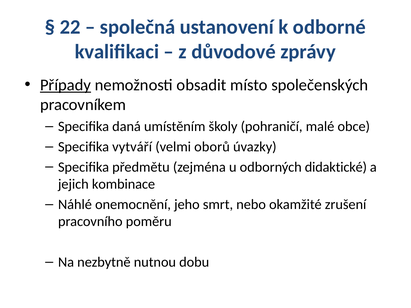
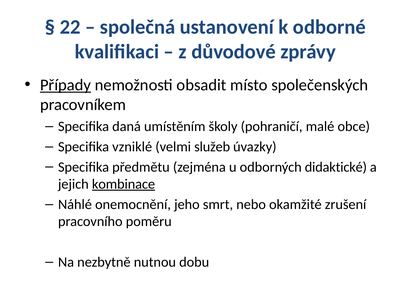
vytváří: vytváří -> vzniklé (132, 147)
oborů: oborů -> služeb (212, 147)
kombinace underline: none -> present (123, 184)
